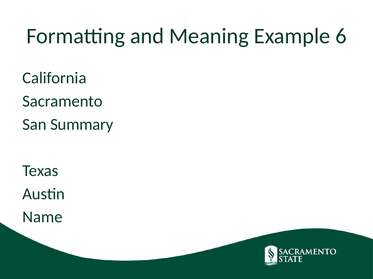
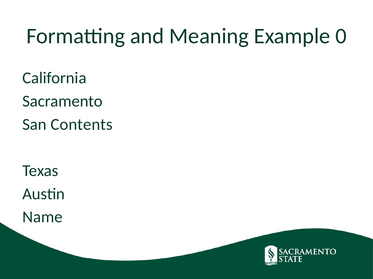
6: 6 -> 0 (341, 36)
Summary: Summary -> Contents (82, 125)
